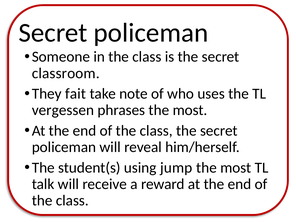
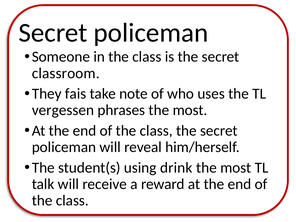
fait: fait -> fais (76, 94)
jump: jump -> drink (176, 168)
